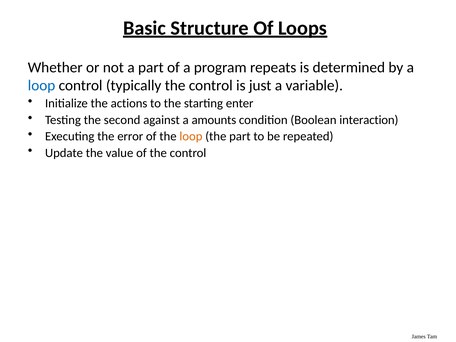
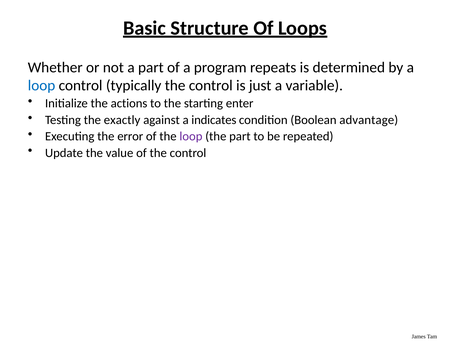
second: second -> exactly (122, 120)
amounts: amounts -> indicates (214, 120)
interaction: interaction -> advantage (369, 120)
loop colour: orange -> purple (191, 136)
